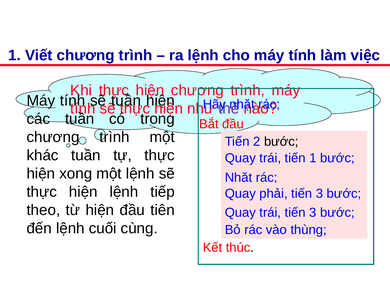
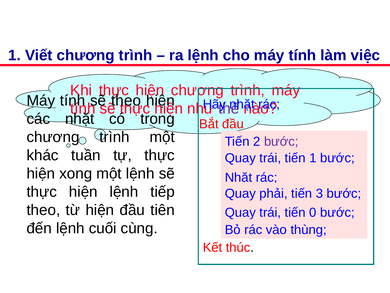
sẽ tuần: tuần -> theo (126, 100)
các tuần: tuần -> nhặt (80, 119)
bước colour: black -> purple (281, 141)
trái tiến 3: 3 -> 0 (313, 212)
